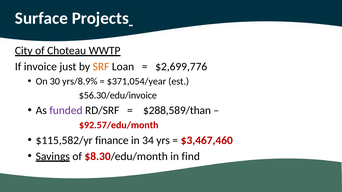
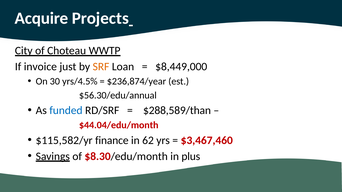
Surface: Surface -> Acquire (42, 18)
$2,699,776: $2,699,776 -> $8,449,000 (181, 67)
yrs/8.9%: yrs/8.9% -> yrs/4.5% (80, 81)
$371,054/year: $371,054/year -> $236,874/year (137, 81)
$56.30/edu/invoice: $56.30/edu/invoice -> $56.30/edu/annual (118, 95)
funded colour: purple -> blue (66, 111)
$92.57/edu/month: $92.57/edu/month -> $44.04/edu/month (119, 125)
34: 34 -> 62 (148, 141)
find: find -> plus (191, 157)
